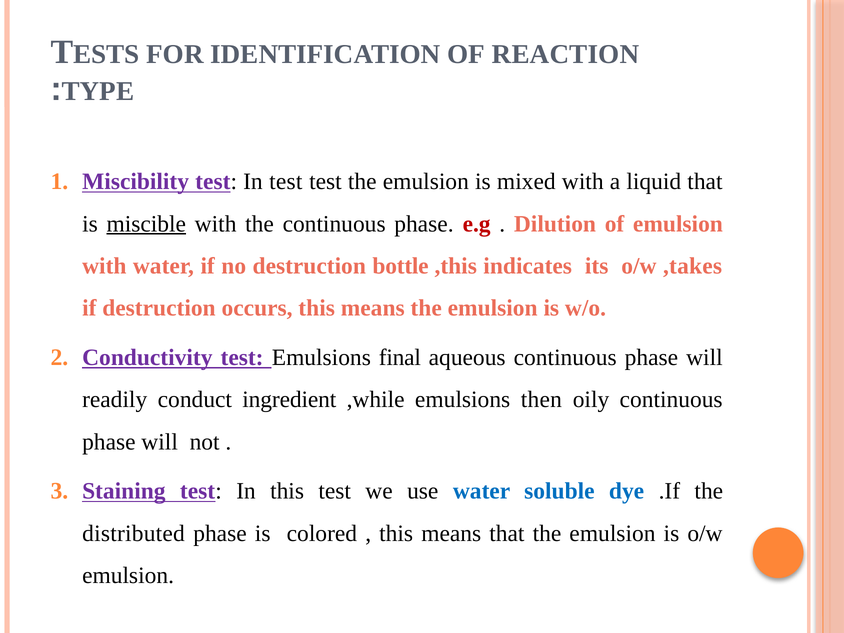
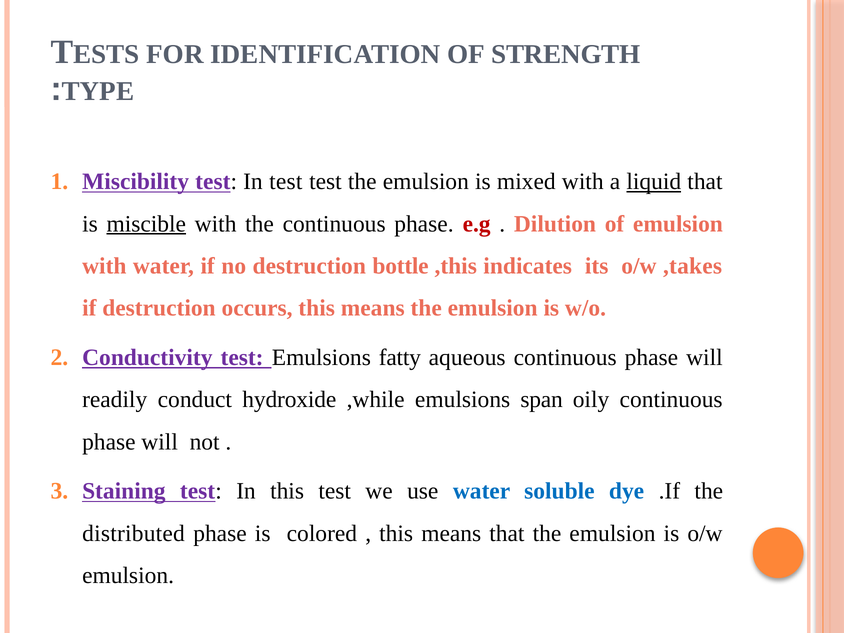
REACTION: REACTION -> STRENGTH (566, 54)
liquid underline: none -> present (654, 182)
final: final -> fatty (400, 357)
ingredient: ingredient -> hydroxide (289, 400)
then: then -> span (542, 400)
